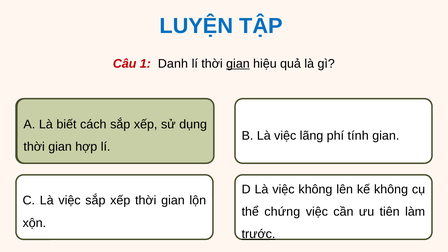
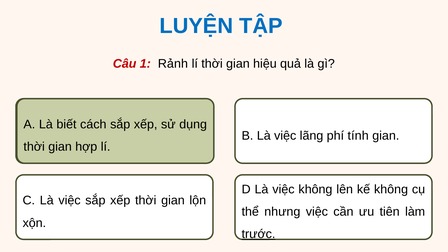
Danh: Danh -> Rảnh (173, 64)
gian underline: present -> none (238, 64)
chứng: chứng -> nhưng (282, 212)
